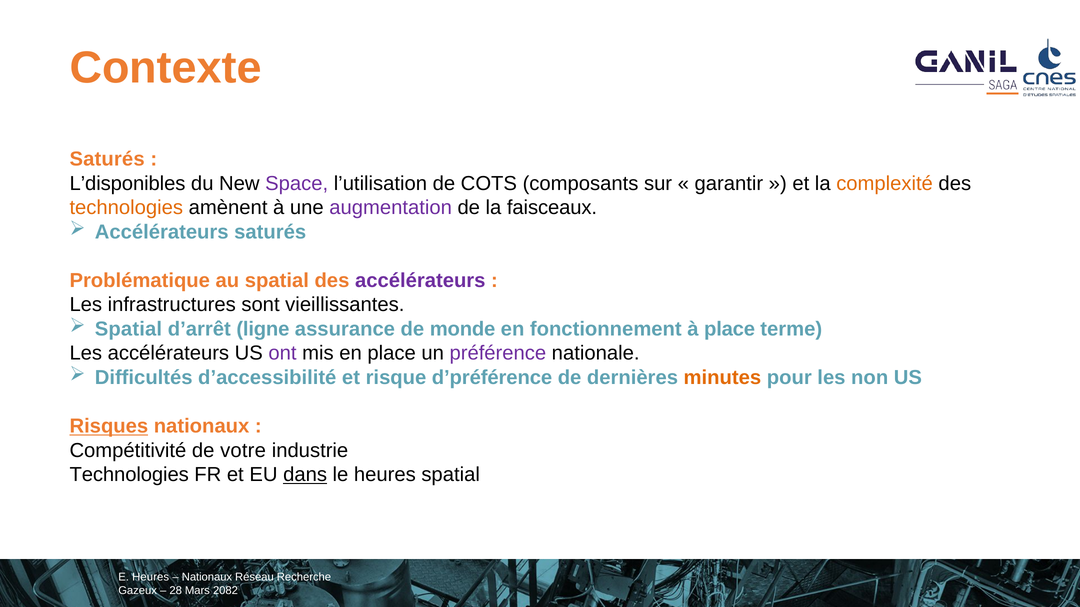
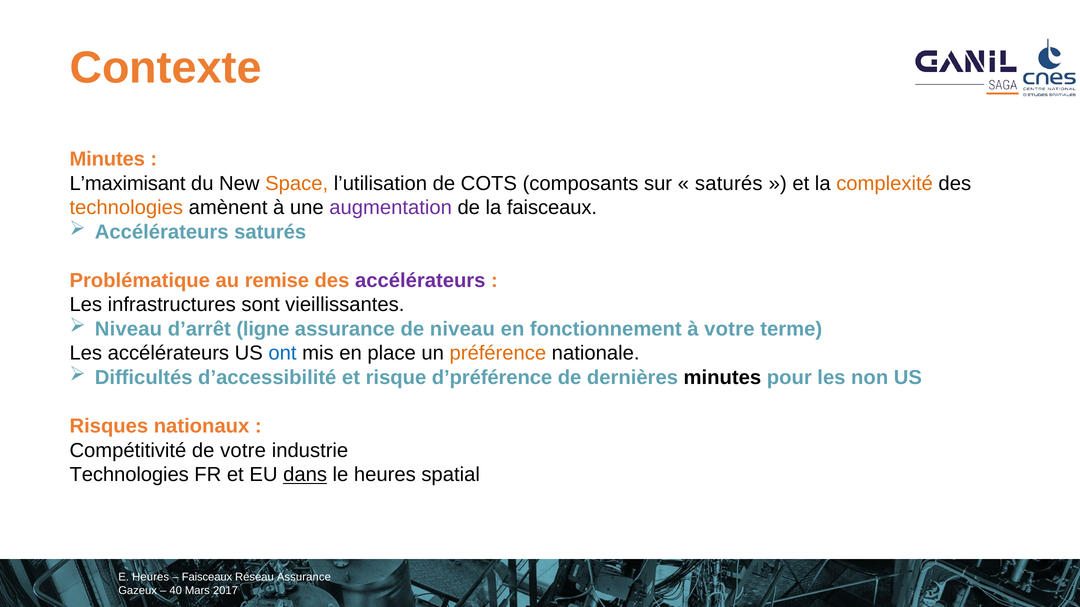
Saturés: Saturés -> Minutes (107, 159)
L’disponibles: L’disponibles -> L’maximisant (128, 184)
Space colour: purple -> orange (297, 184)
garantir: garantir -> saturés (729, 184)
au spatial: spatial -> remise (277, 281)
Spatial: Spatial -> Niveau (128, 329)
de monde: monde -> niveau (462, 329)
à place: place -> votre (729, 329)
ont colour: purple -> blue (283, 354)
préférence colour: purple -> orange (498, 354)
minutes colour: orange -> black (722, 378)
Risques underline: present -> none (109, 427)
Nationaux: Nationaux -> Faisceaux (207, 578)
Réseau Recherche: Recherche -> Assurance (304, 578)
28: 28 -> 40 (176, 591)
2082: 2082 -> 2017 (225, 591)
